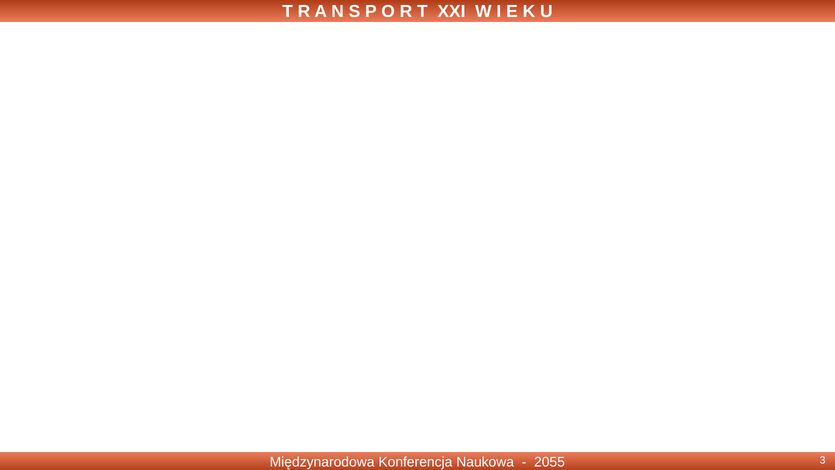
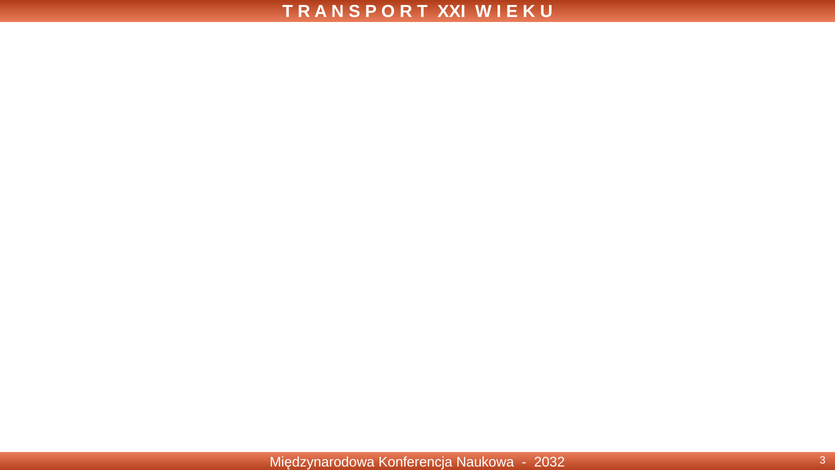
2055: 2055 -> 2032 (549, 462)
